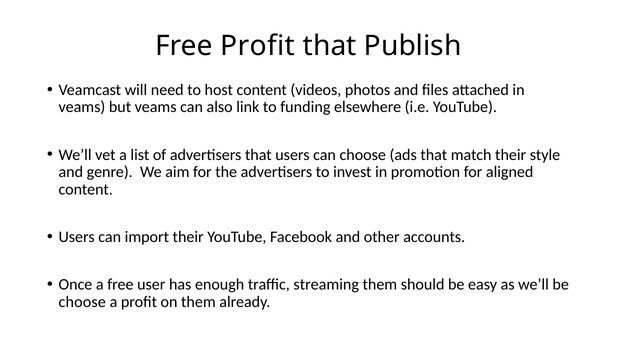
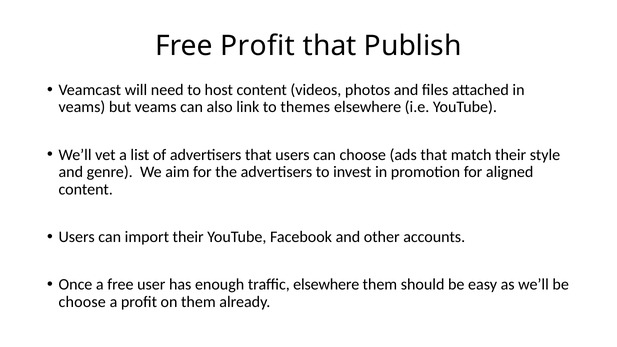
funding: funding -> themes (305, 107)
traffic streaming: streaming -> elsewhere (326, 285)
